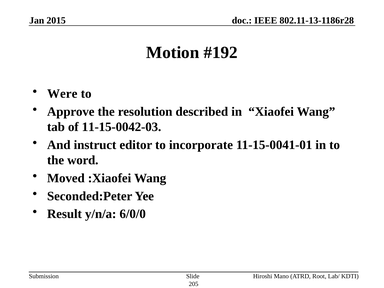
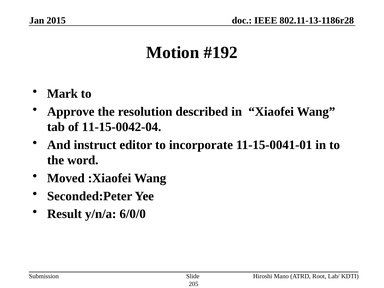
Were: Were -> Mark (62, 94)
11-15-0042-03: 11-15-0042-03 -> 11-15-0042-04 (122, 127)
